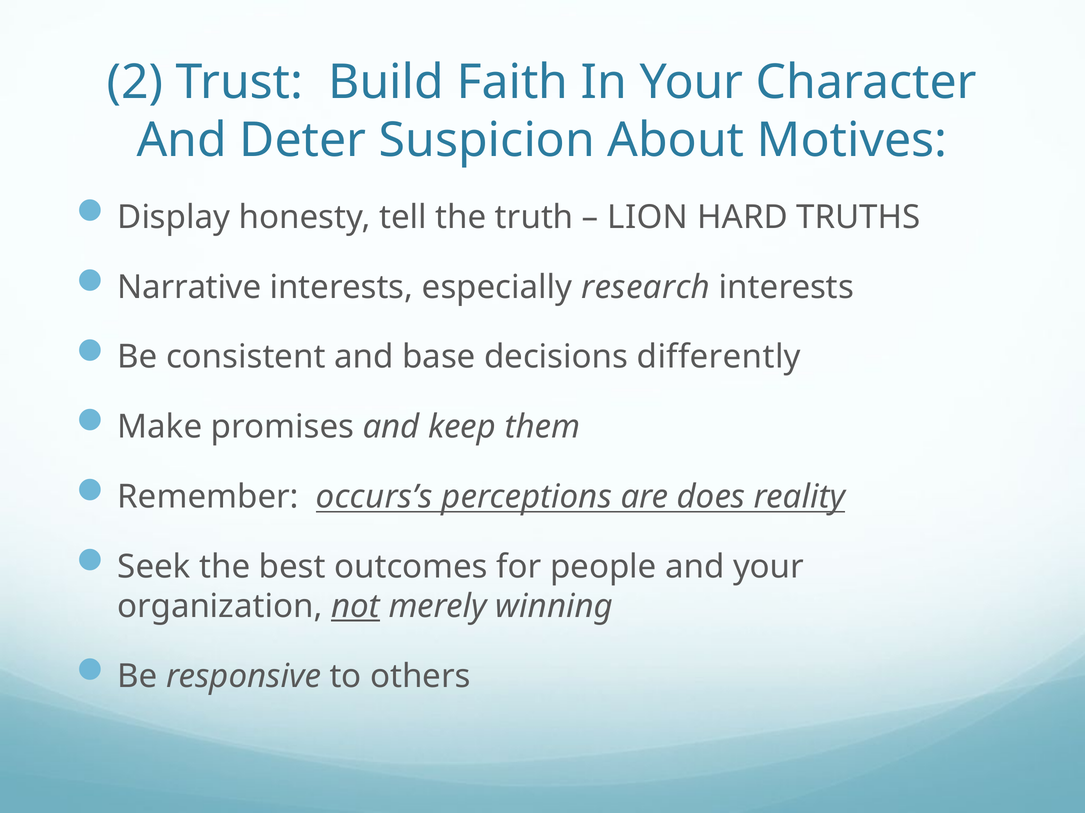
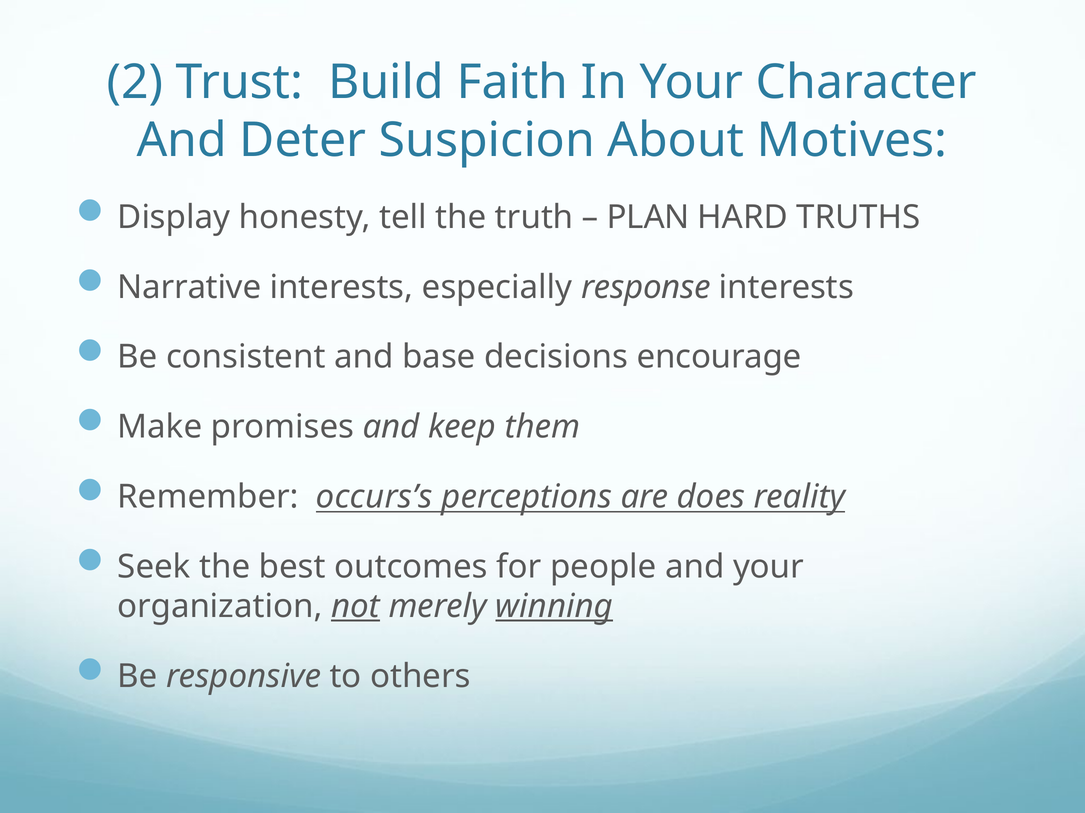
LION: LION -> PLAN (648, 218)
research: research -> response (646, 287)
differently: differently -> encourage (719, 357)
winning underline: none -> present (554, 607)
